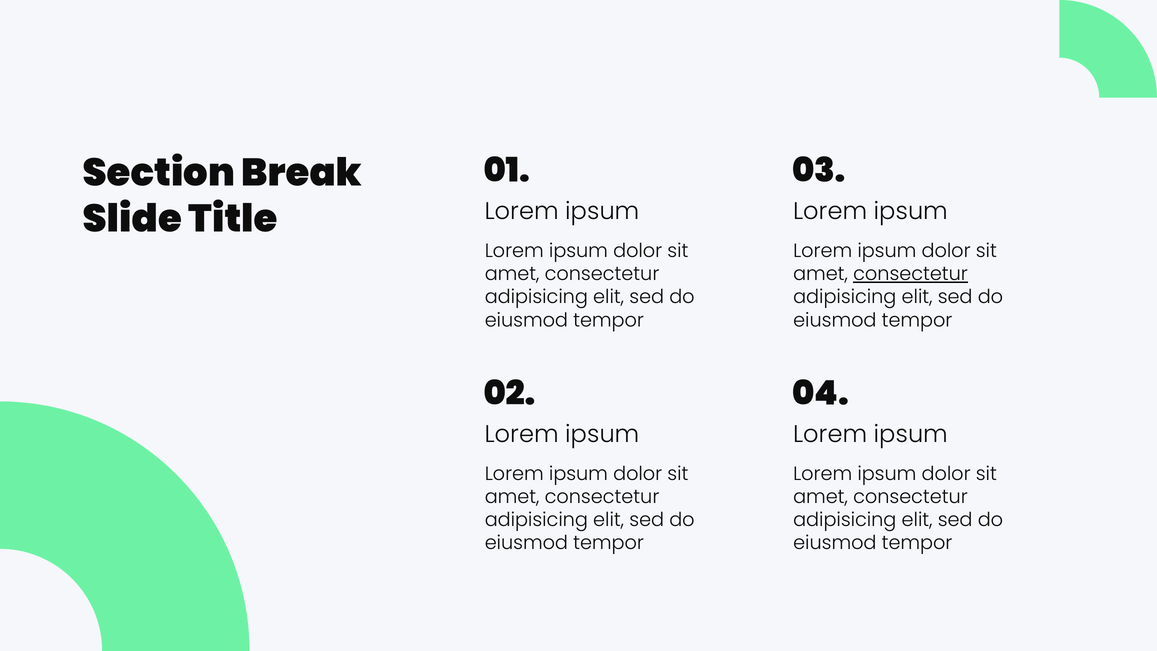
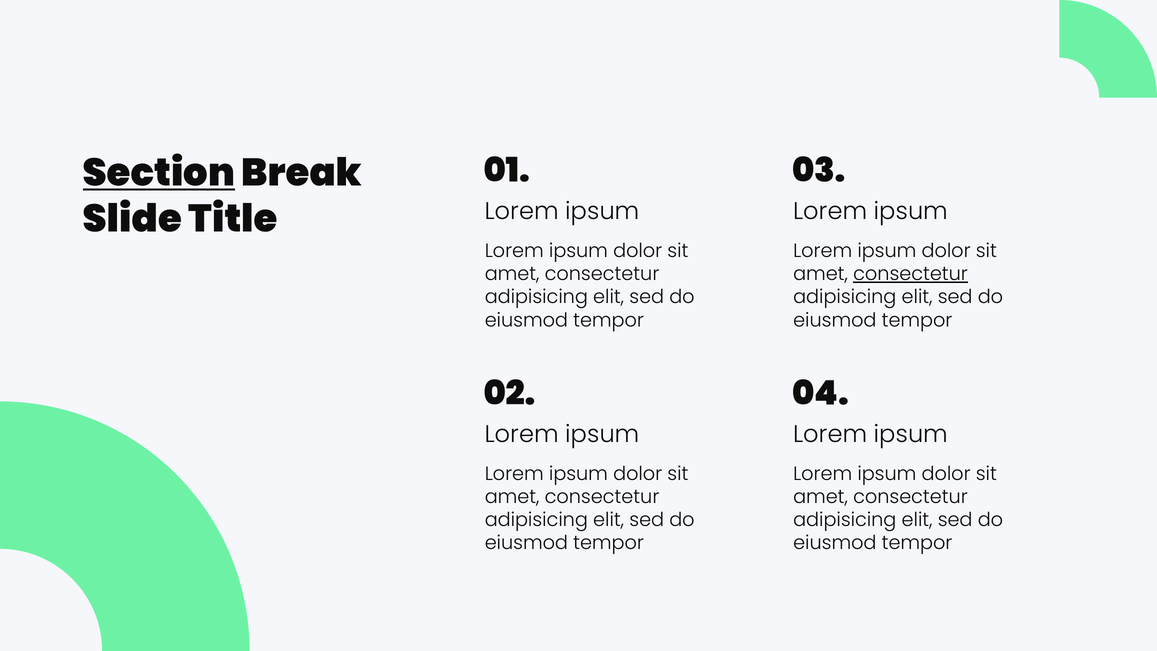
Section underline: none -> present (159, 173)
